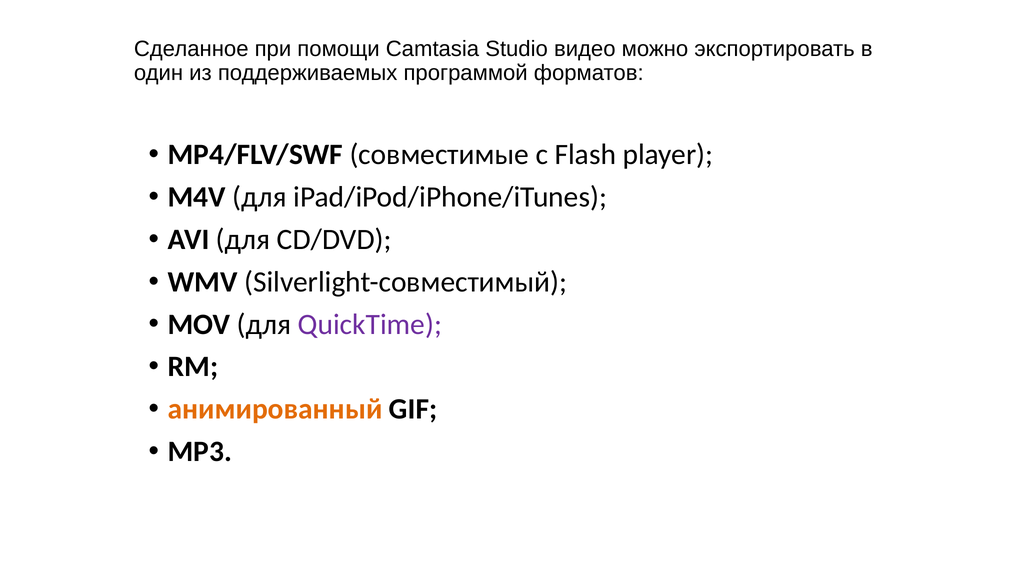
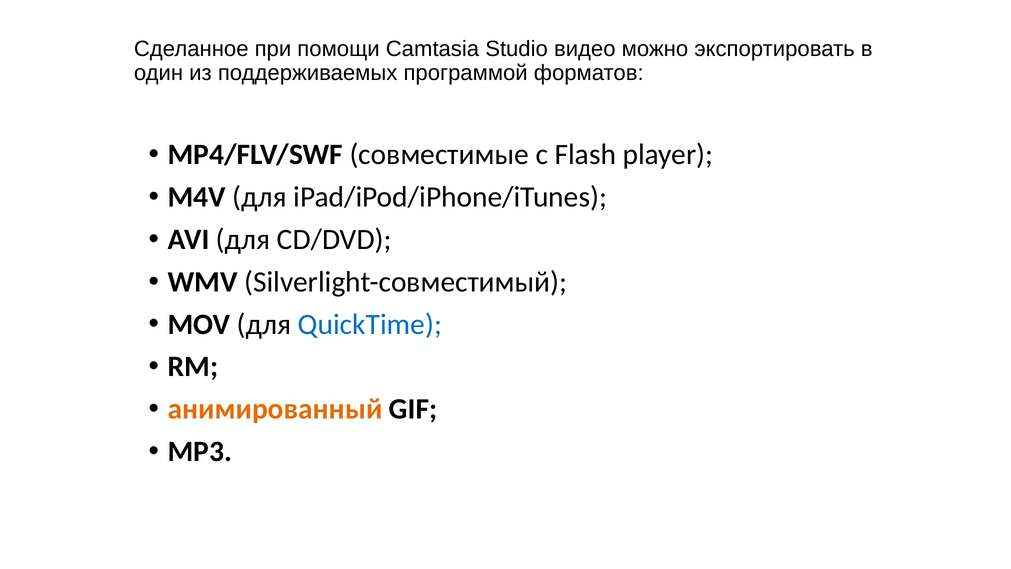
QuickTime colour: purple -> blue (370, 324)
